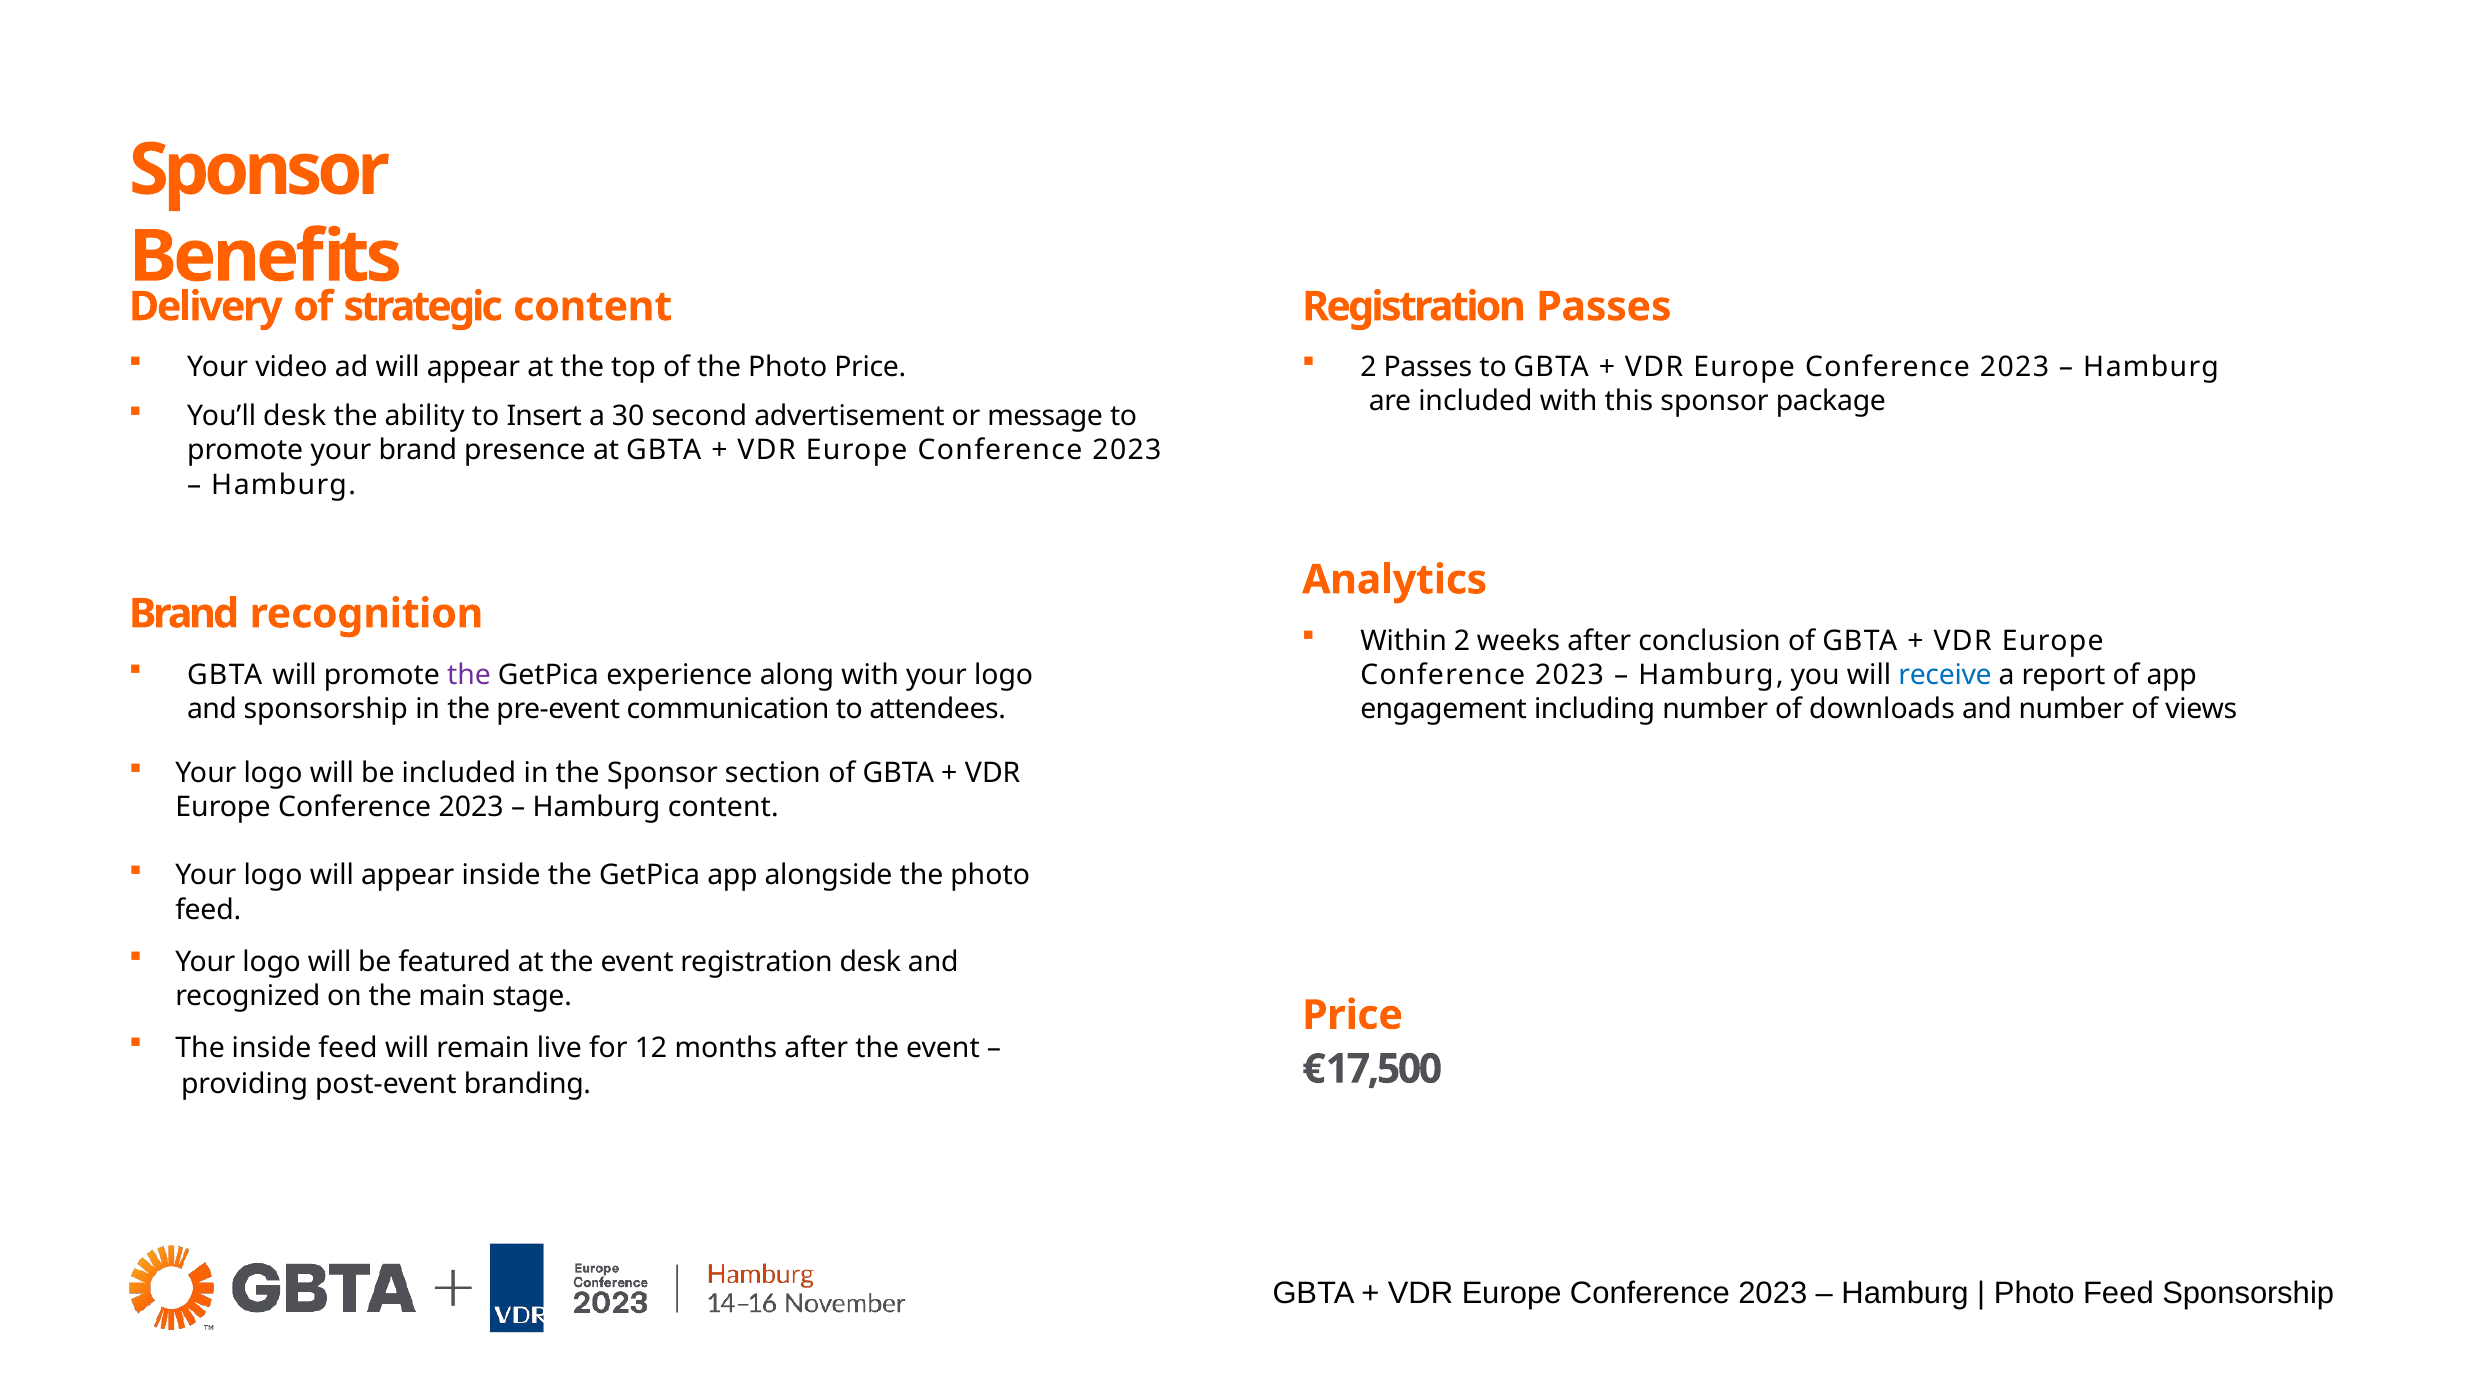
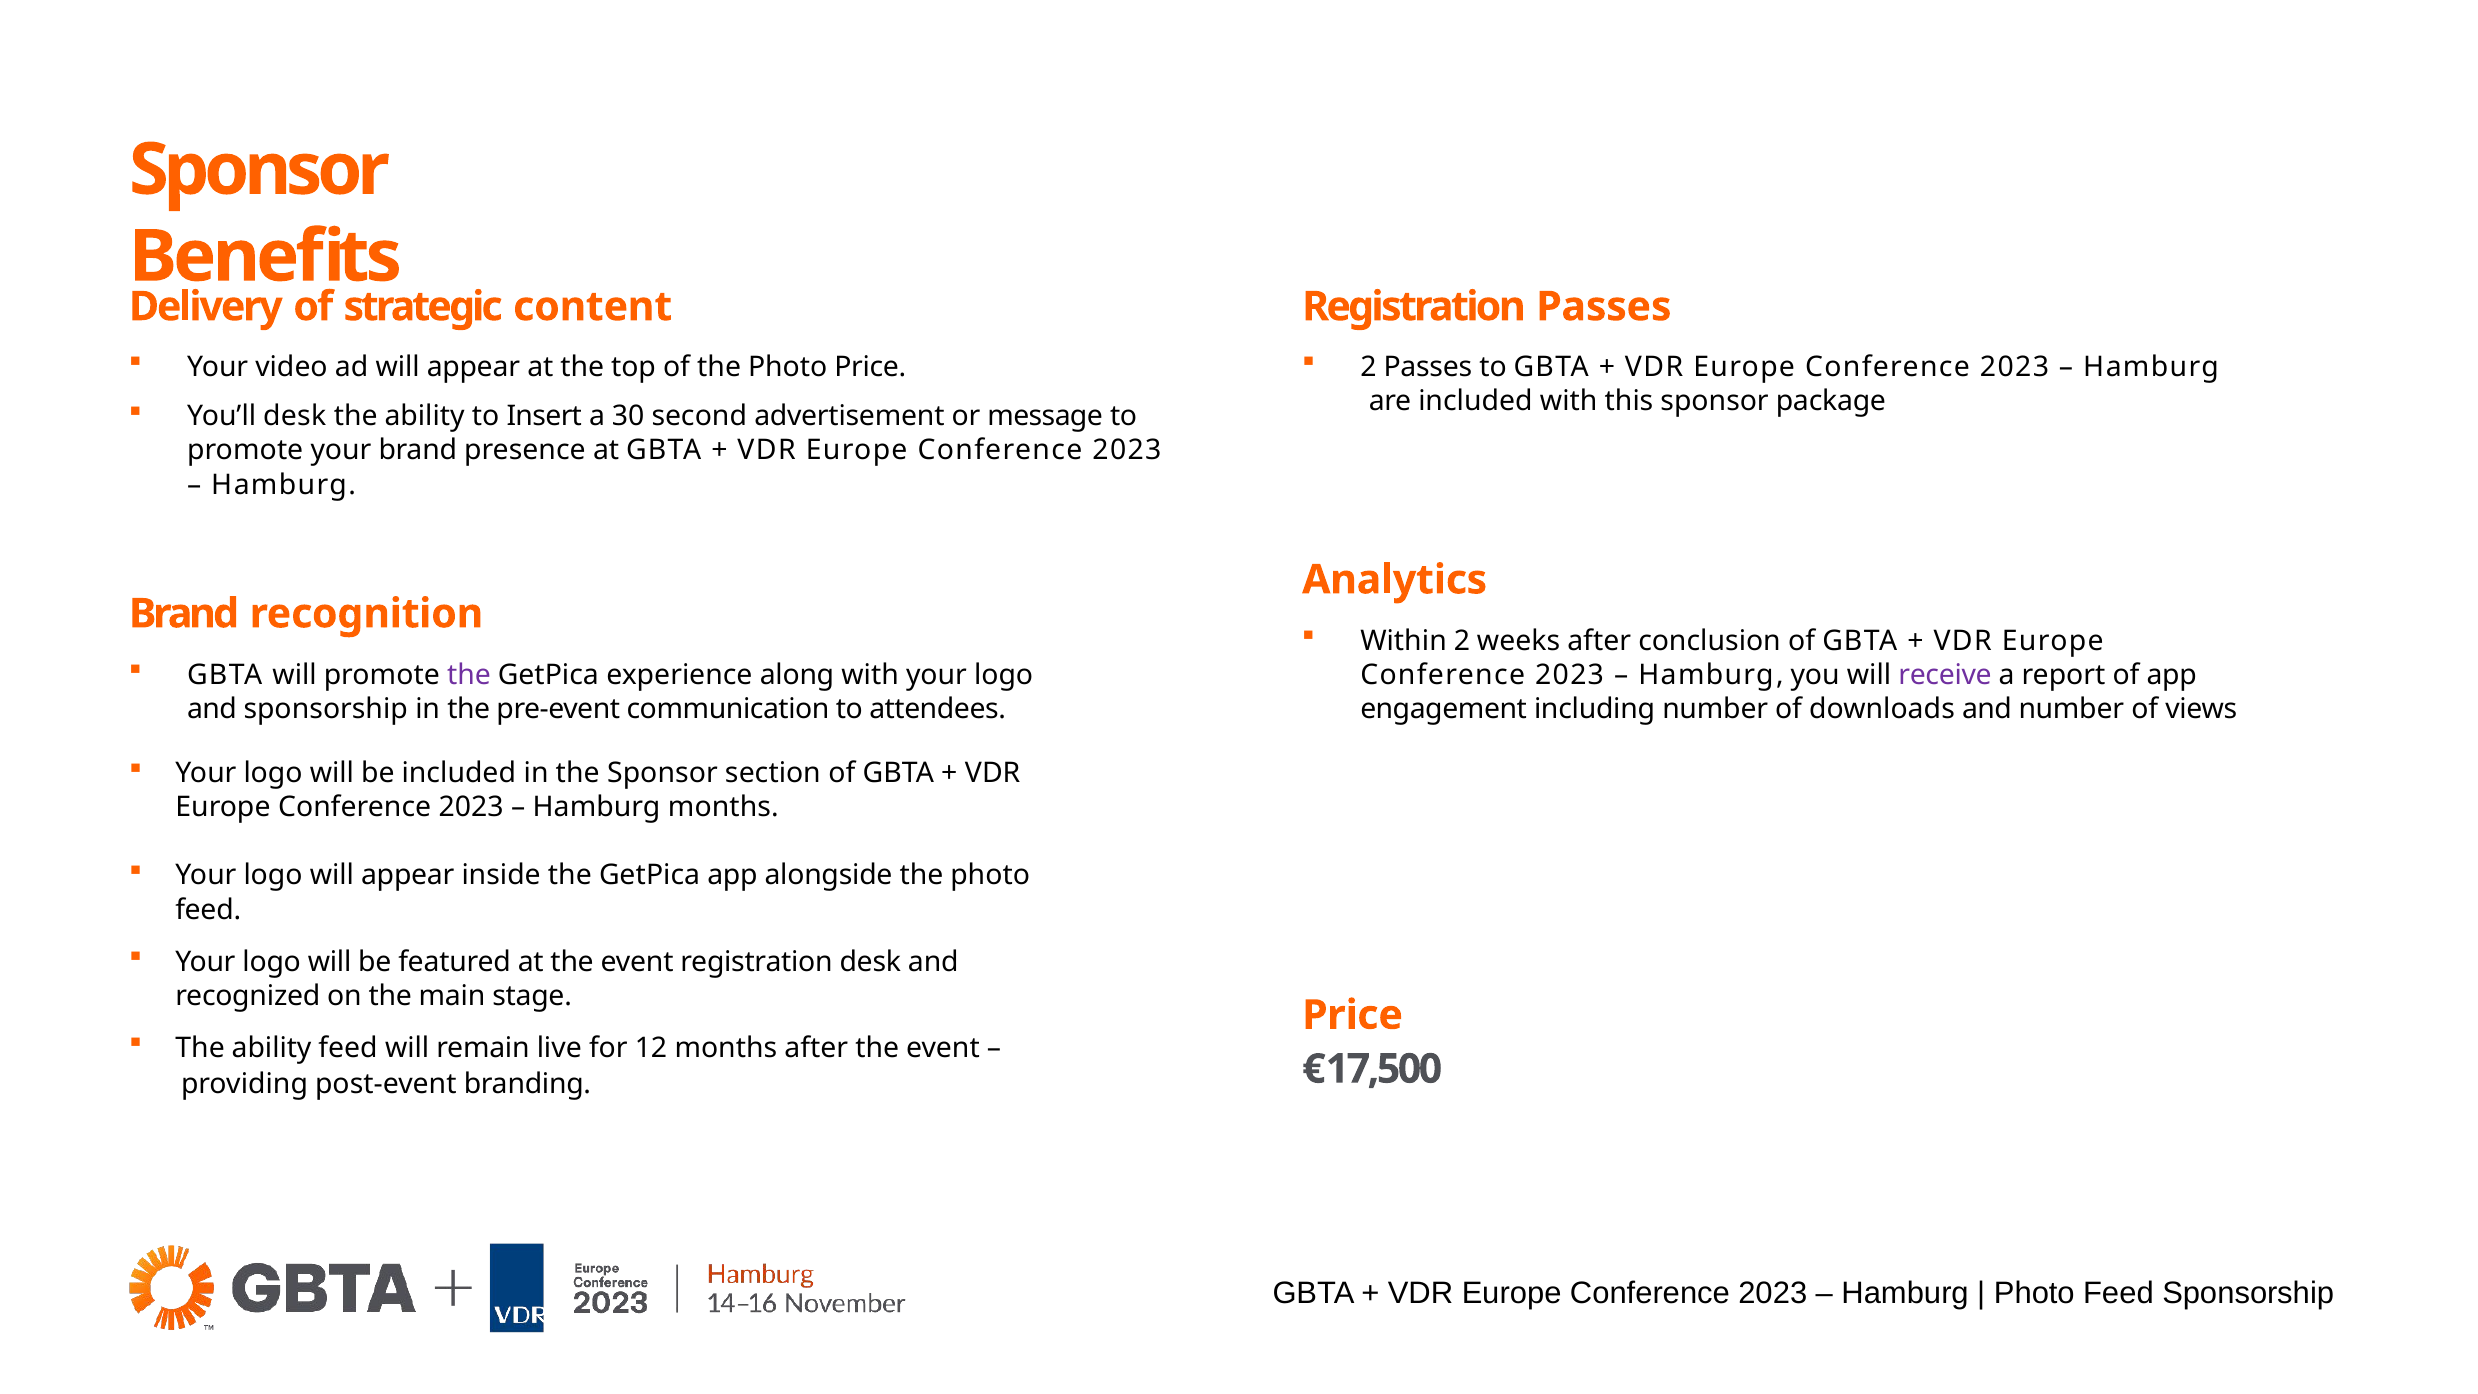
receive colour: blue -> purple (1945, 675)
Hamburg content: content -> months (723, 807)
inside: inside -> ability (272, 1048)
